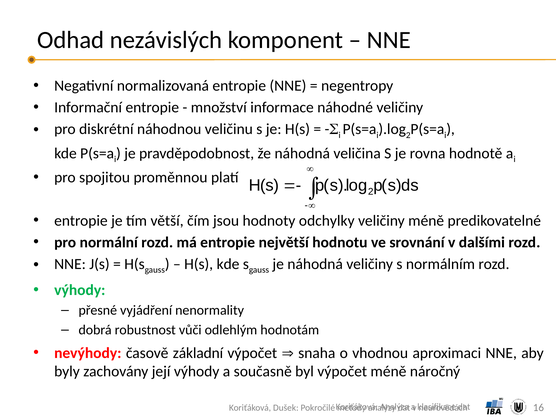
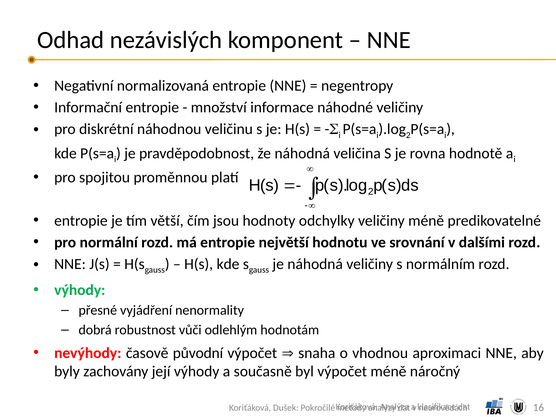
základní: základní -> původní (198, 353)
